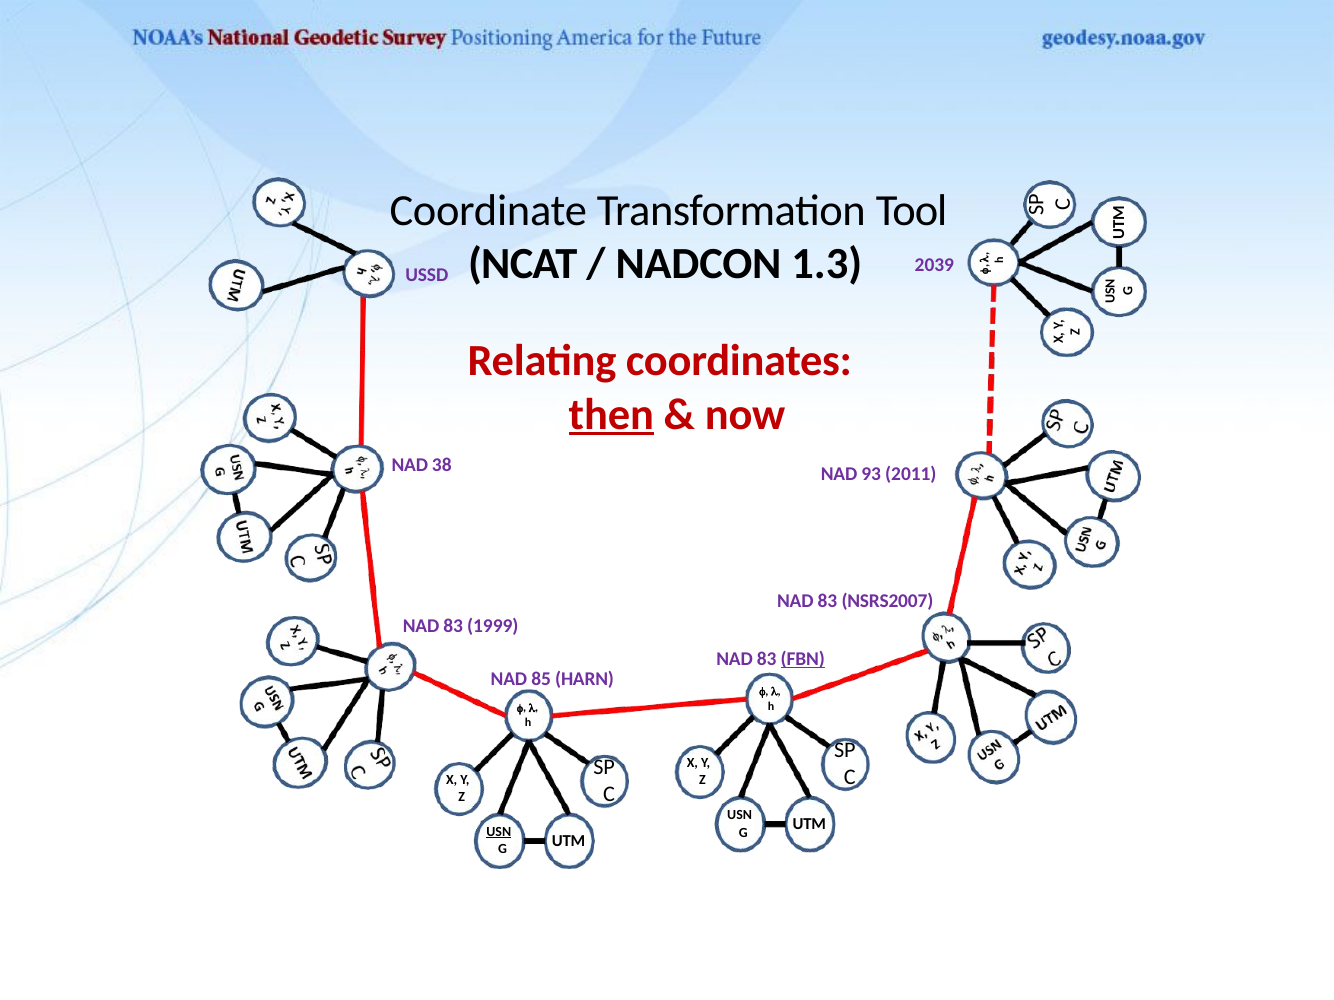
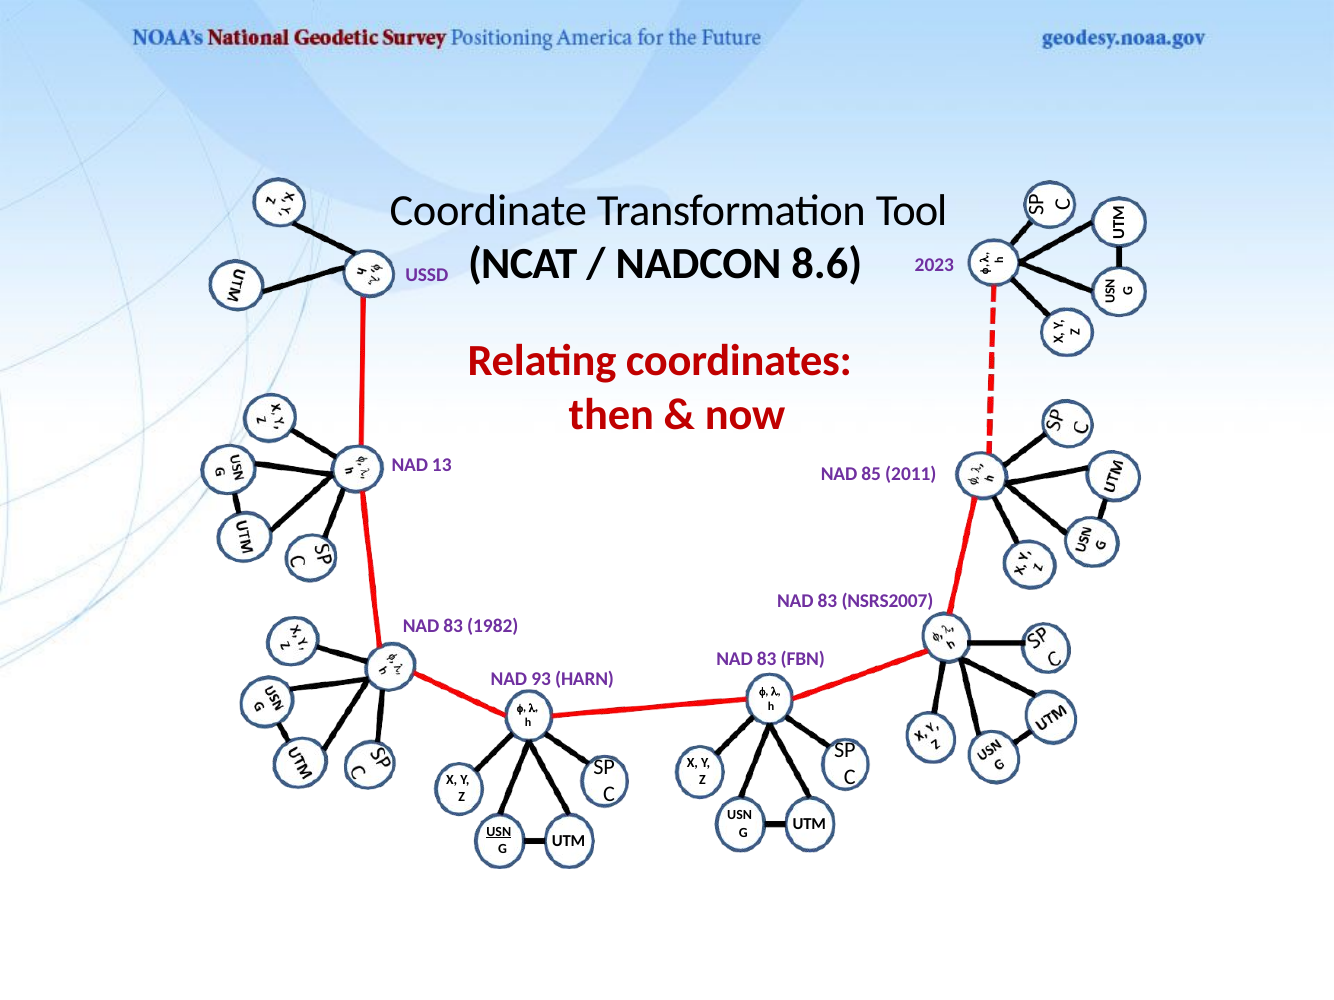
1.3: 1.3 -> 8.6 (827, 263)
2039: 2039 -> 2023 (934, 265)
then underline: present -> none (611, 415)
38: 38 -> 13 (442, 466)
93: 93 -> 85 (871, 474)
1999: 1999 -> 1982 (493, 626)
FBN underline: present -> none (803, 659)
85: 85 -> 93 (541, 680)
